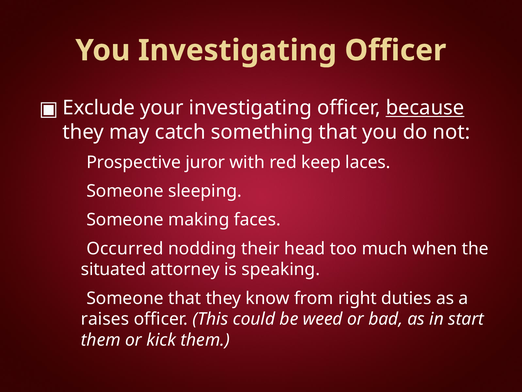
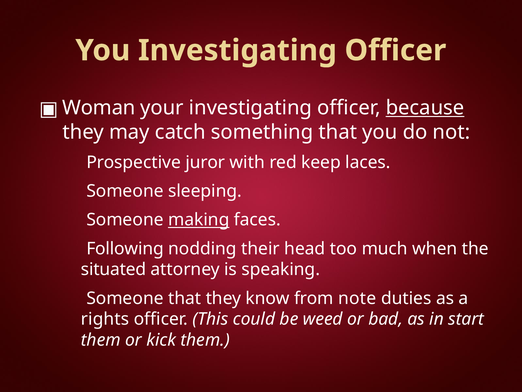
Exclude: Exclude -> Woman (99, 108)
making underline: none -> present (199, 220)
Occurred: Occurred -> Following (125, 248)
right: right -> note (357, 298)
raises: raises -> rights (105, 319)
